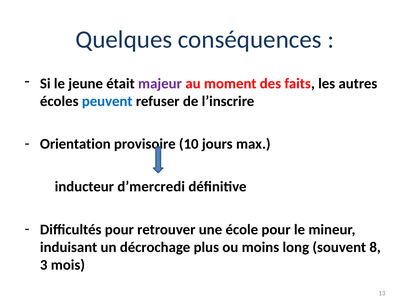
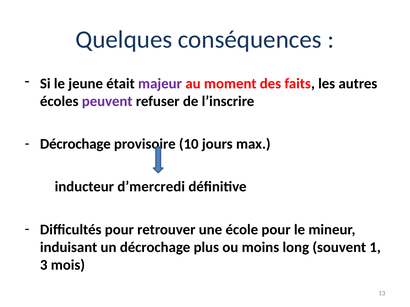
peuvent colour: blue -> purple (107, 101)
Orientation: Orientation -> Décrochage (75, 144)
8: 8 -> 1 (375, 248)
